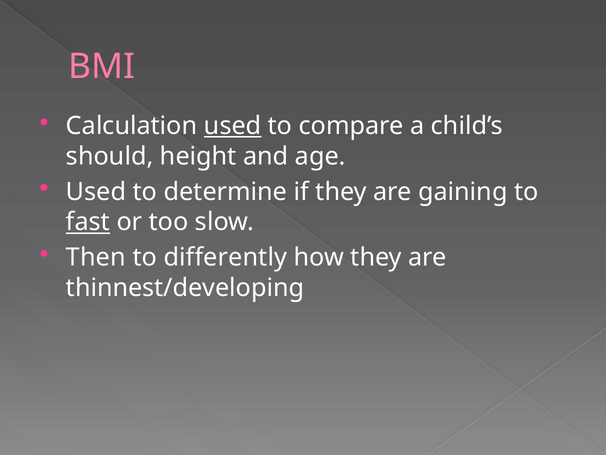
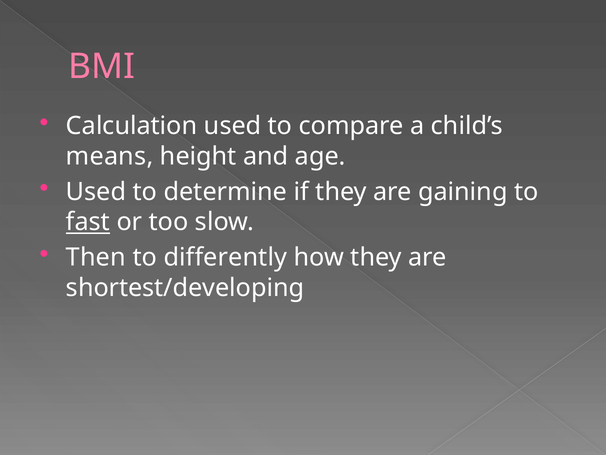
used underline: present -> none (233, 126)
should: should -> means (110, 156)
thinnest/developing: thinnest/developing -> shortest/developing (185, 288)
